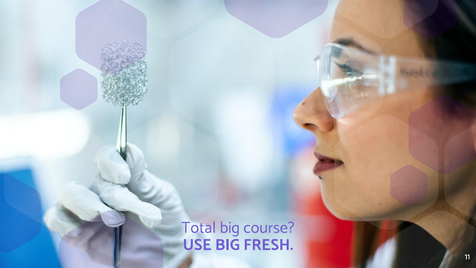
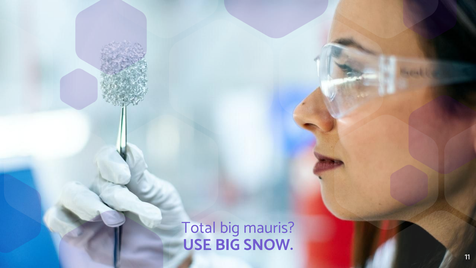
course: course -> mauris (269, 227)
FRESH: FRESH -> SNOW (268, 244)
